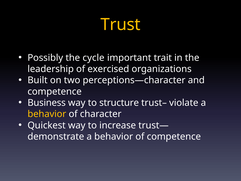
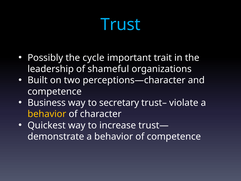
Trust colour: yellow -> light blue (121, 24)
exercised: exercised -> shameful (108, 69)
structure: structure -> secretary (119, 103)
